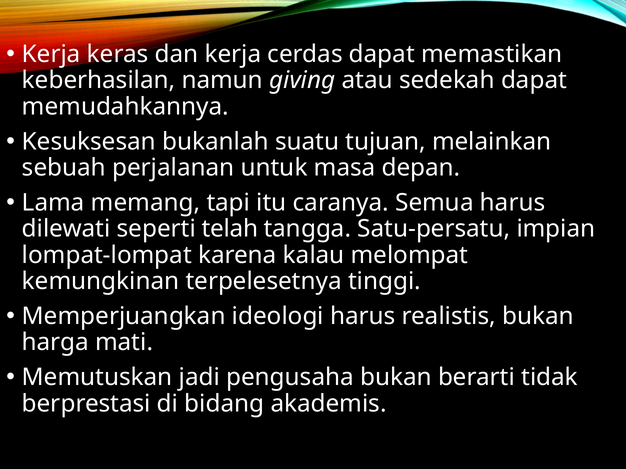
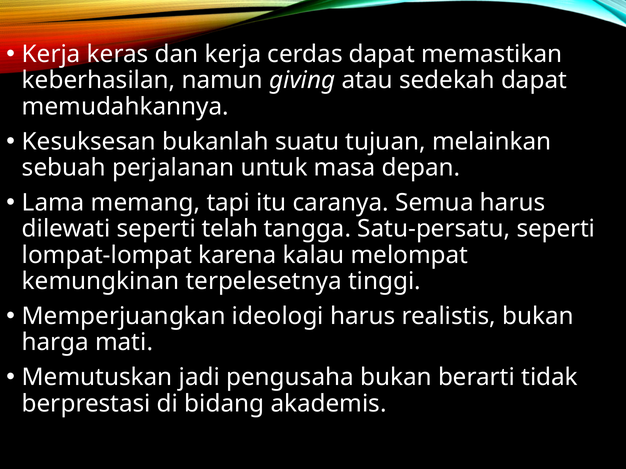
Satu-persatu impian: impian -> seperti (556, 229)
